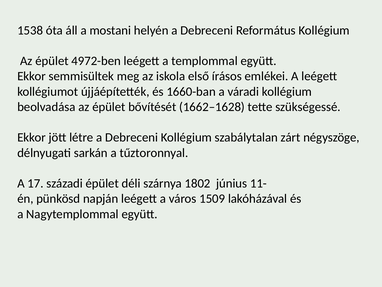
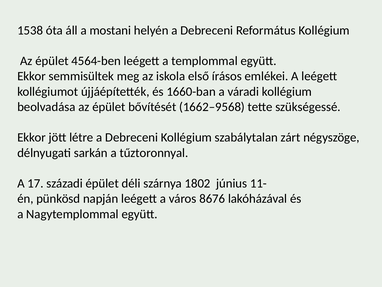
4972-ben: 4972-ben -> 4564-ben (96, 61)
1662–1628: 1662–1628 -> 1662–9568 (212, 107)
1509: 1509 -> 8676 (212, 198)
